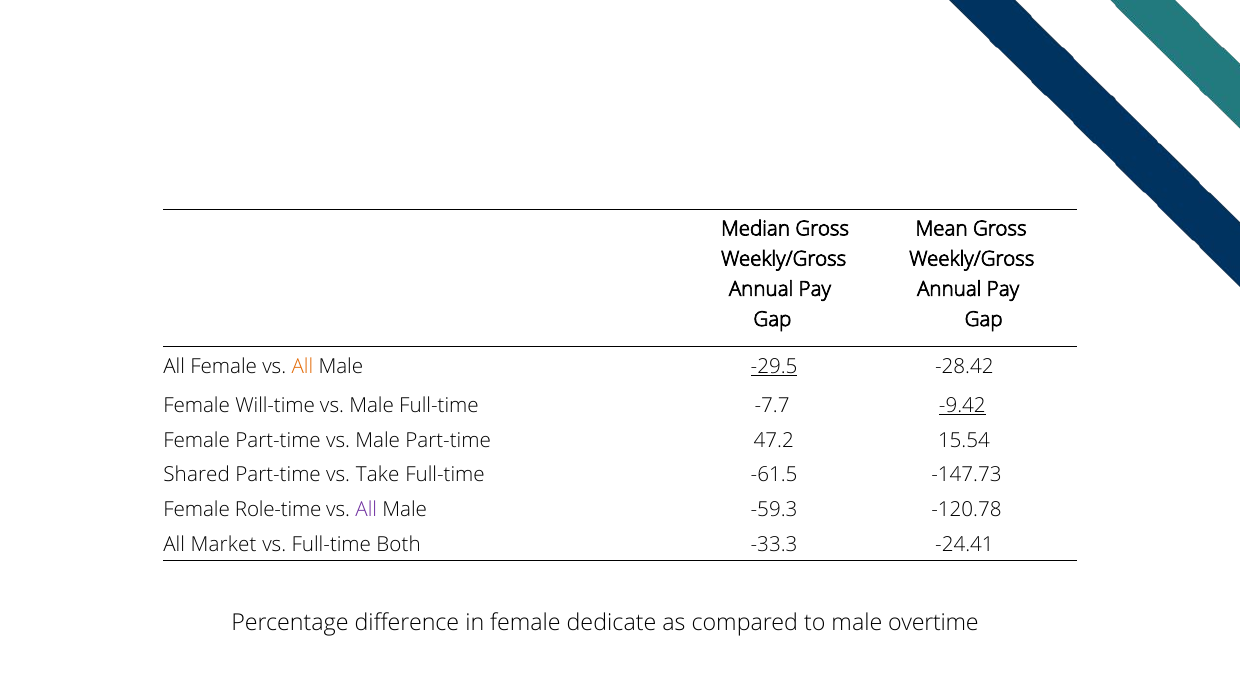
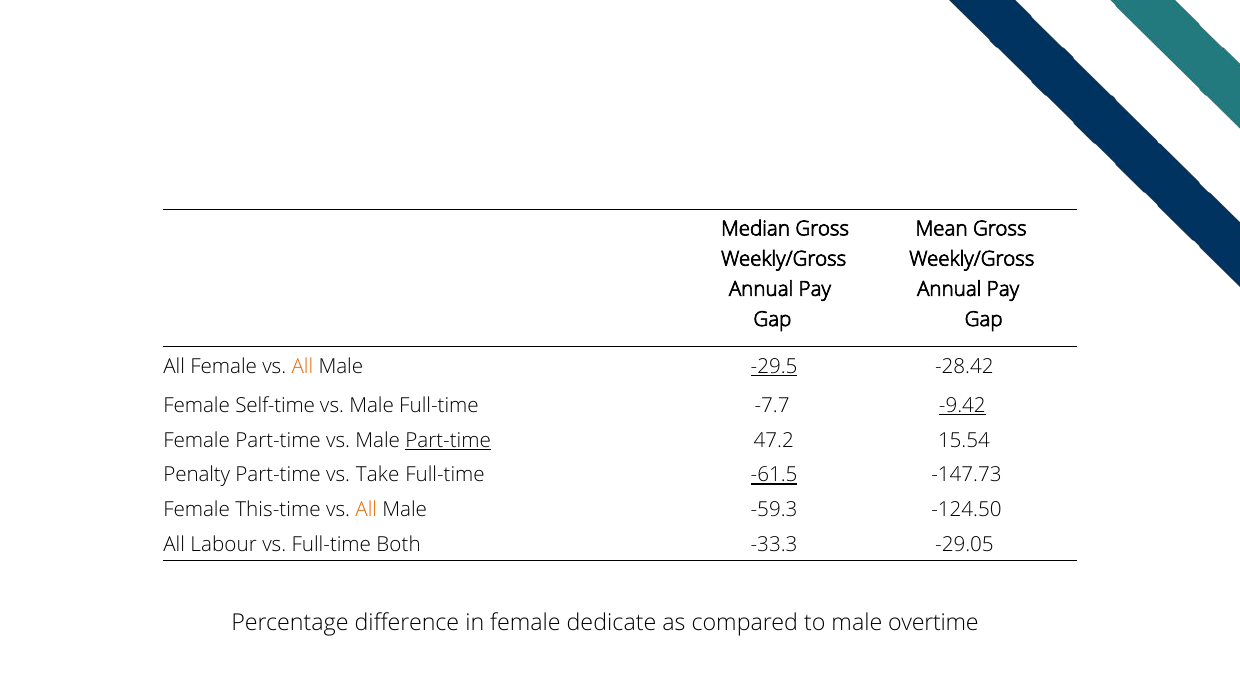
Will-time: Will-time -> Self-time (275, 406)
Part-time underline: none -> present (448, 441)
Shared: Shared -> Penalty (197, 475)
-61.5 underline: none -> present (774, 475)
Role-time: Role-time -> This-time (278, 510)
All colour: purple -> orange (366, 510)
-120.78: -120.78 -> -124.50 (966, 510)
Market: Market -> Labour (224, 545)
-24.41: -24.41 -> -29.05 (964, 545)
